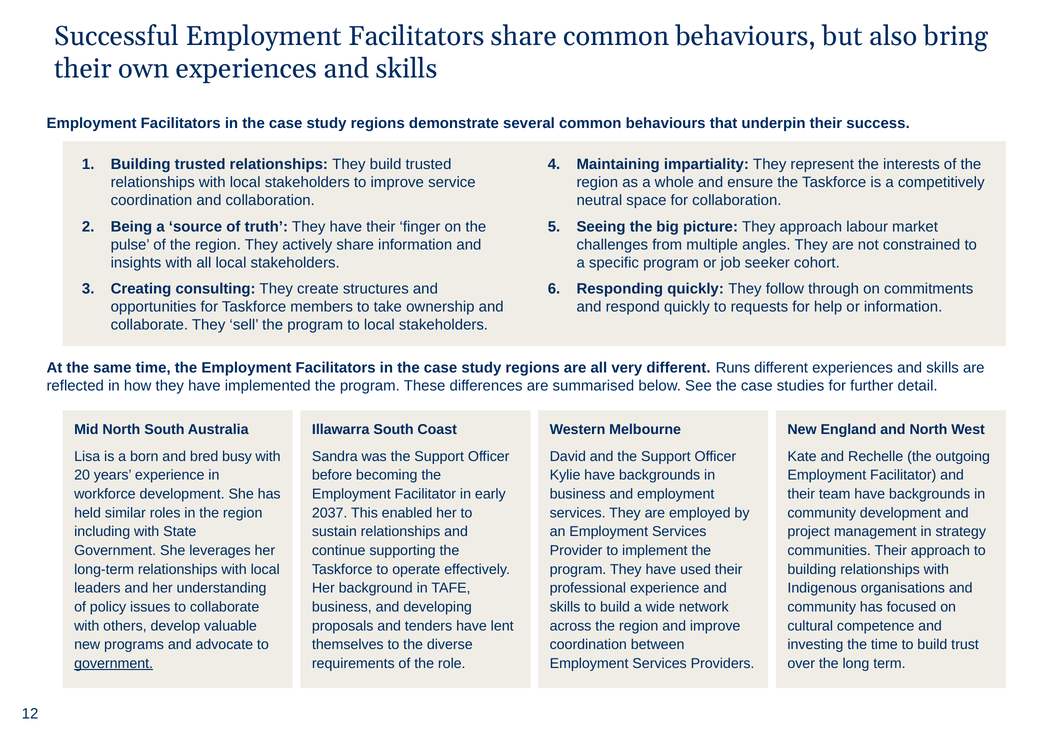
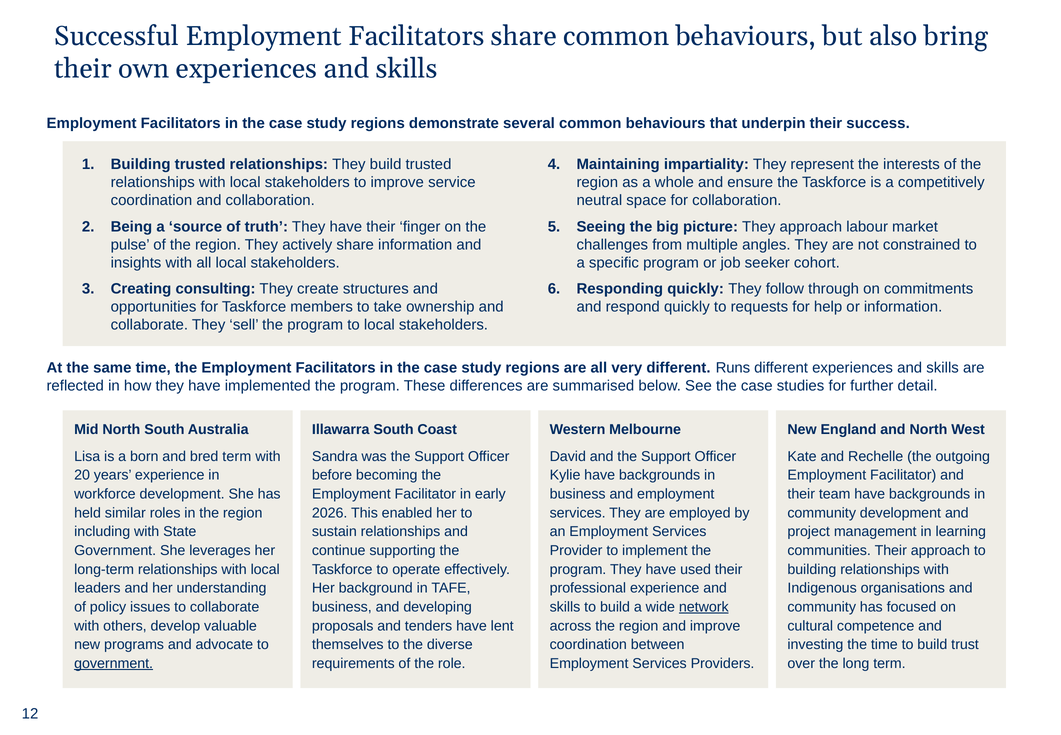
bred busy: busy -> term (237, 456)
2037: 2037 -> 2026 (330, 513)
strategy: strategy -> learning (961, 531)
network underline: none -> present (704, 607)
